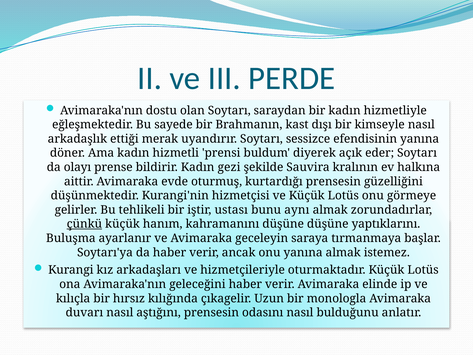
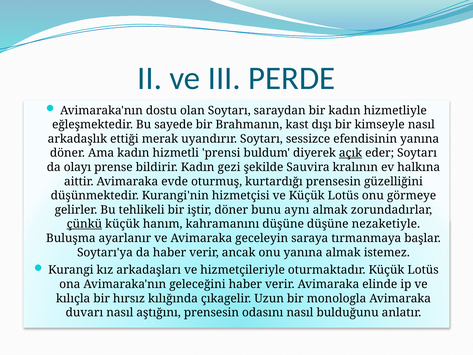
açık underline: none -> present (351, 153)
iştir ustası: ustası -> döner (231, 210)
yaptıklarını: yaptıklarını -> nezaketiyle (386, 224)
